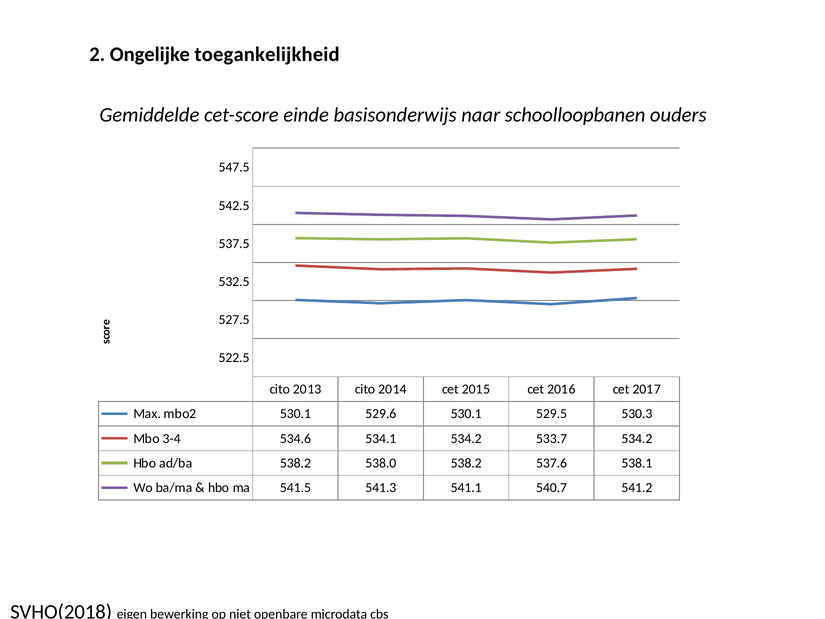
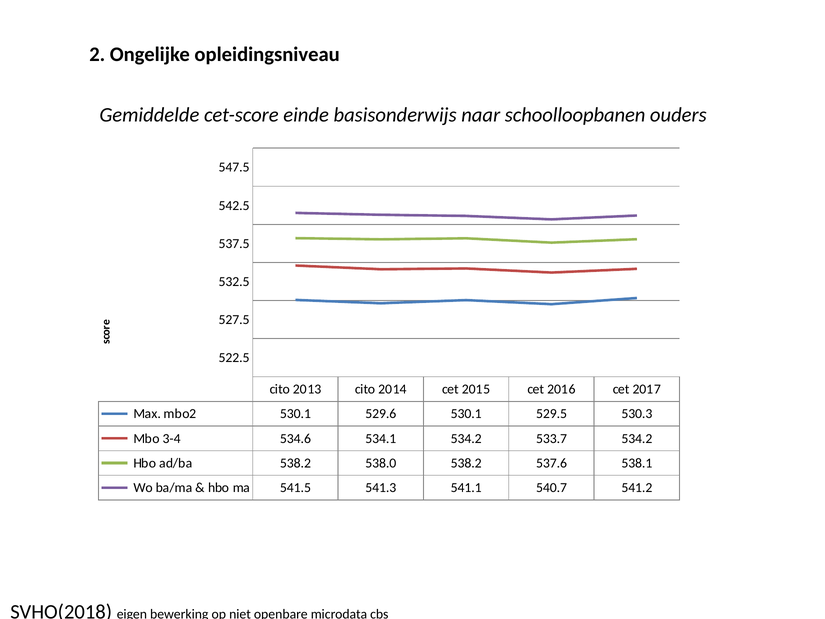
toegankelijkheid: toegankelijkheid -> opleidingsniveau (267, 54)
